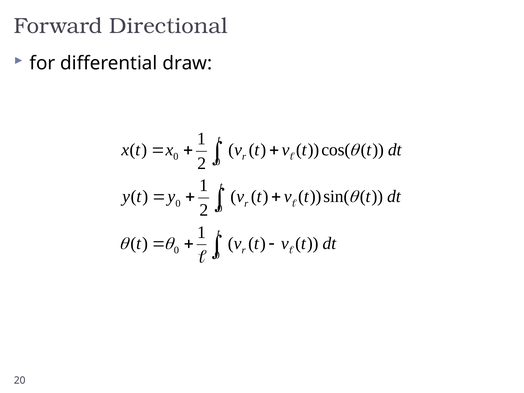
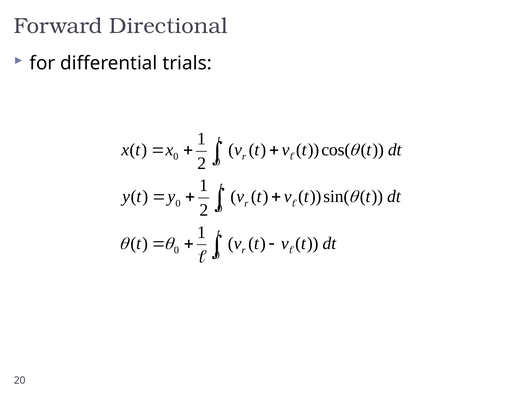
draw: draw -> trials (187, 63)
